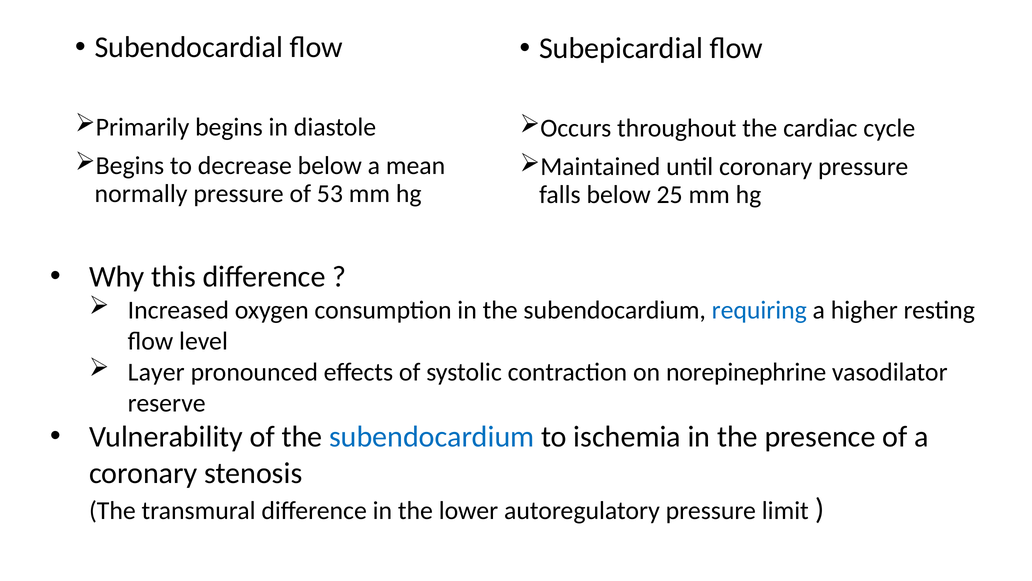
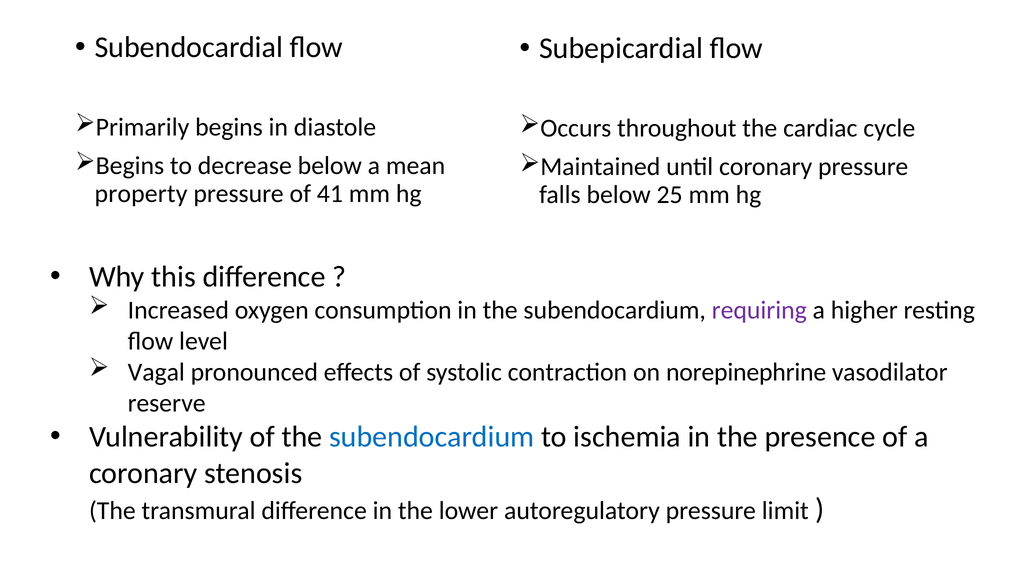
normally: normally -> property (141, 193)
53: 53 -> 41 (330, 193)
requiring colour: blue -> purple (759, 310)
Layer: Layer -> Vagal (156, 372)
